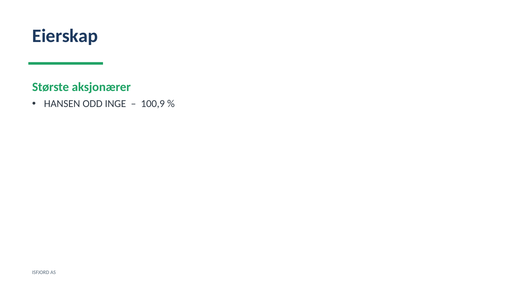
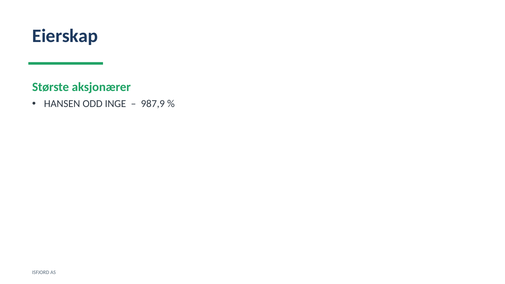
100,9: 100,9 -> 987,9 (153, 104)
